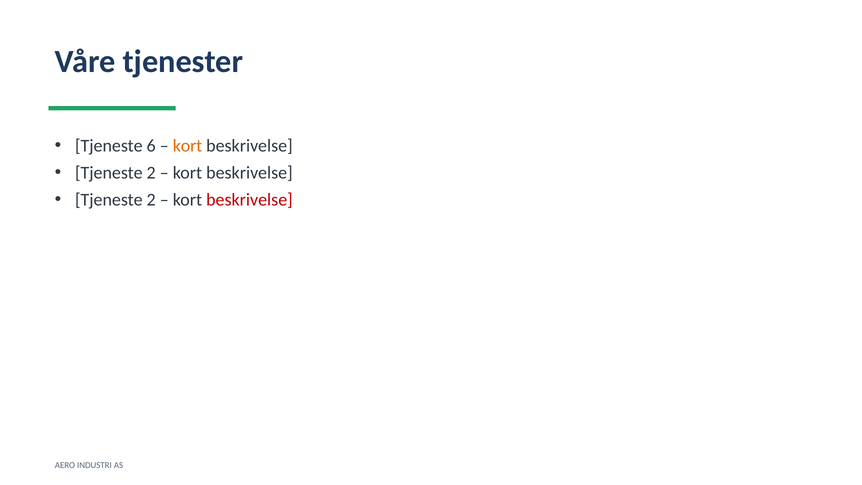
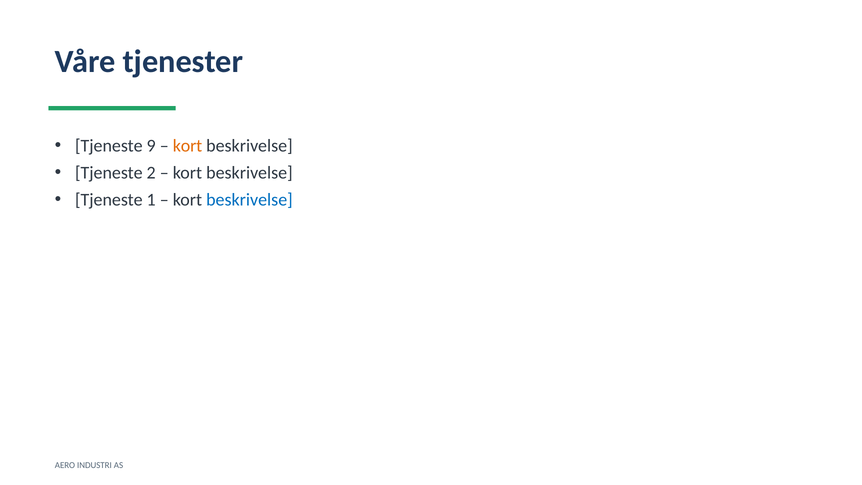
6: 6 -> 9 (151, 146)
2: 2 -> 1 (151, 200)
beskrivelse colour: red -> blue (249, 200)
